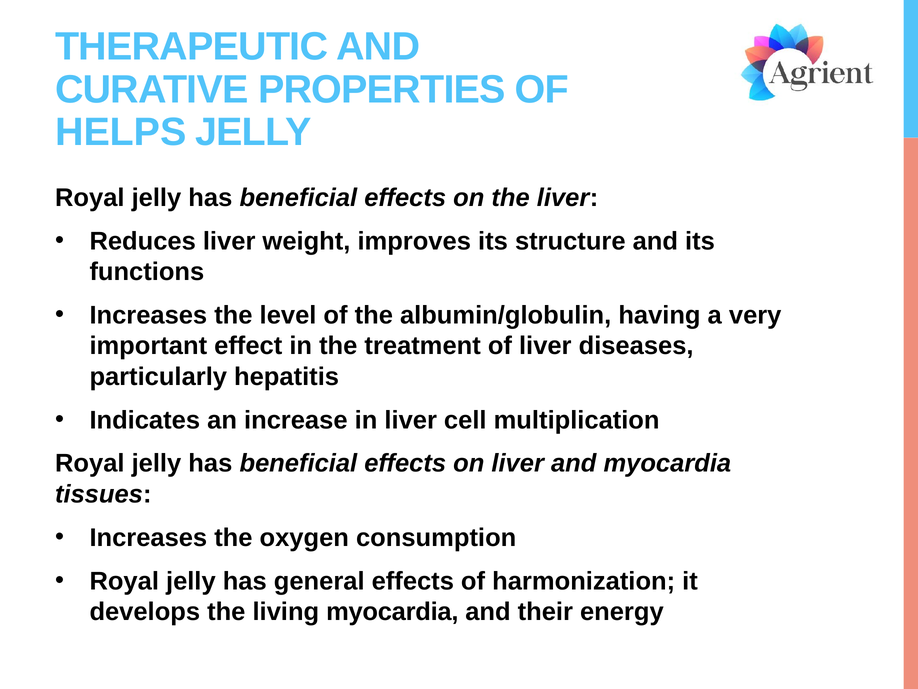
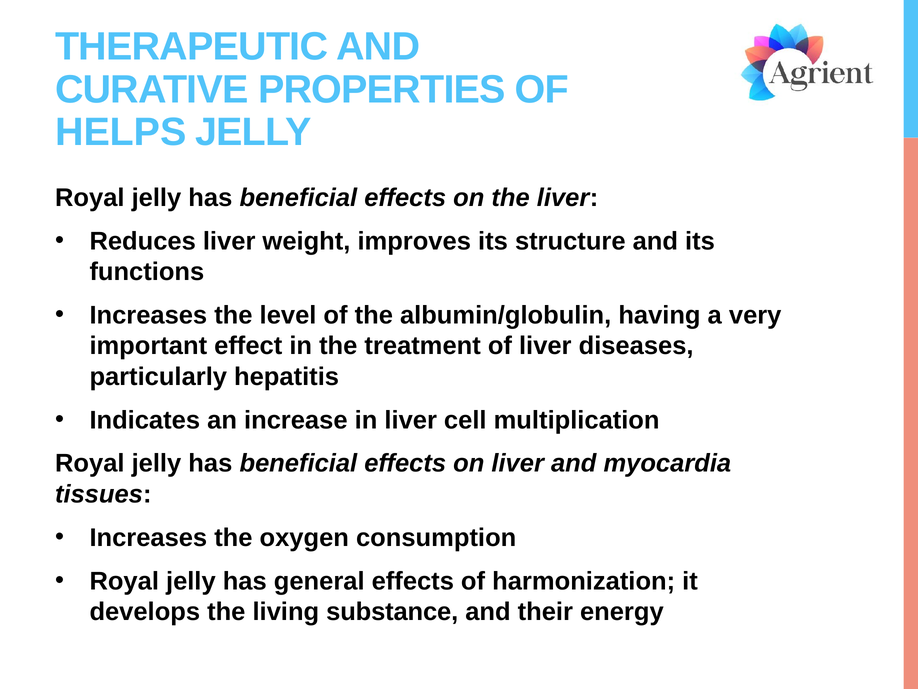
living myocardia: myocardia -> substance (392, 611)
